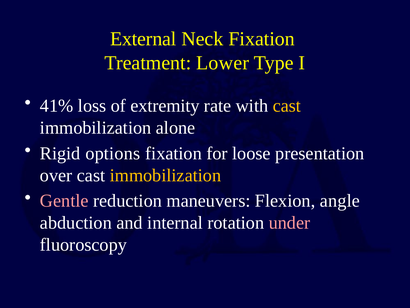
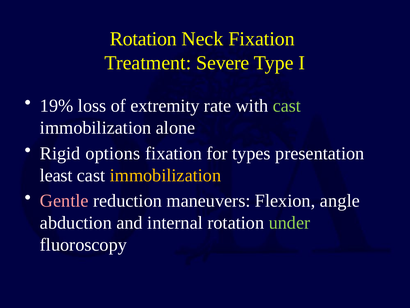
External: External -> Rotation (143, 39)
Lower: Lower -> Severe (223, 63)
41%: 41% -> 19% (57, 106)
cast colour: yellow -> light green (287, 106)
loose: loose -> types (251, 153)
over: over -> least (56, 175)
under colour: pink -> light green (289, 222)
